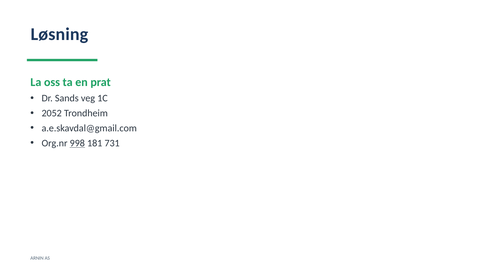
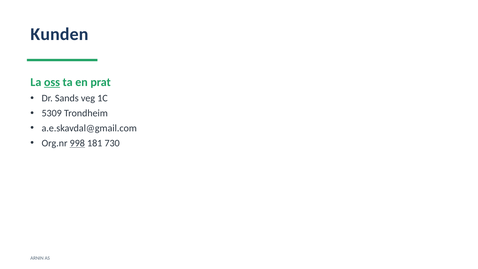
Løsning: Løsning -> Kunden (59, 34)
oss underline: none -> present (52, 82)
2052: 2052 -> 5309 (52, 113)
731: 731 -> 730 (112, 143)
